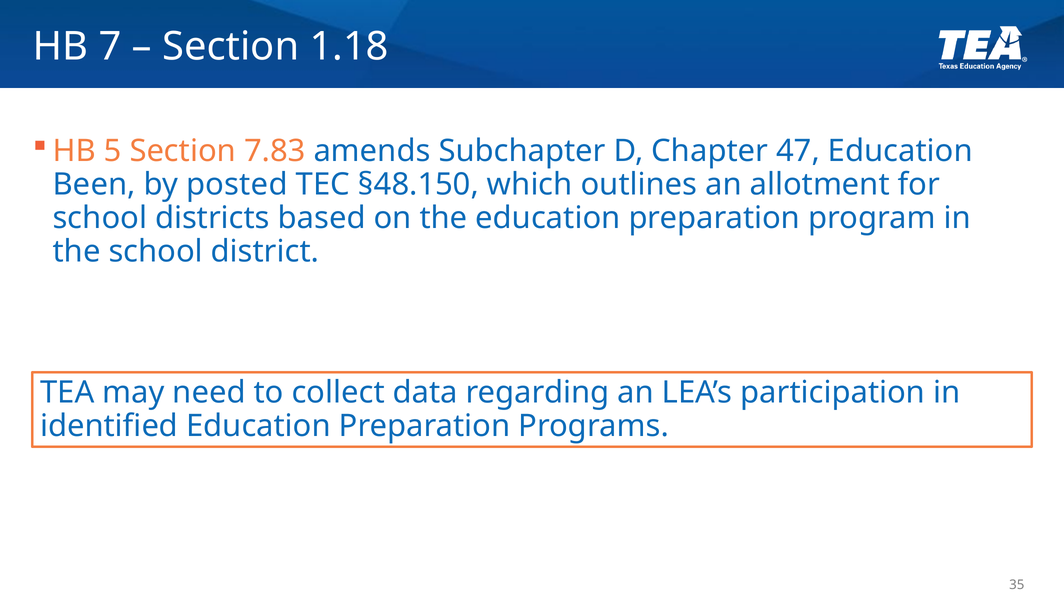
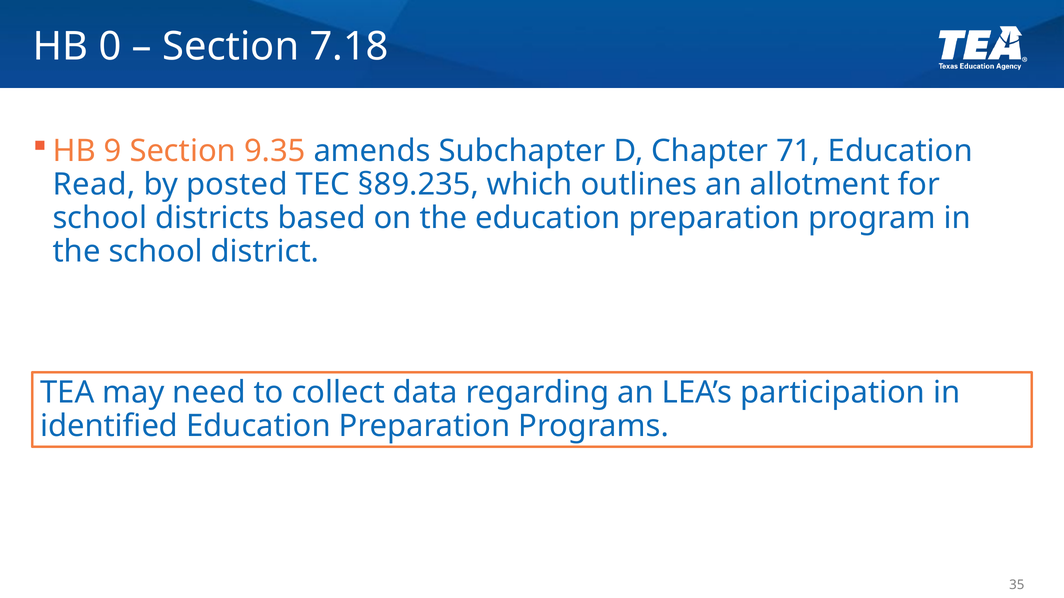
7: 7 -> 0 (110, 47)
1.18: 1.18 -> 7.18 (349, 47)
5: 5 -> 9 (113, 151)
7.83: 7.83 -> 9.35 (275, 151)
47: 47 -> 71 (798, 151)
Been: Been -> Read (94, 185)
§48.150: §48.150 -> §89.235 (418, 185)
